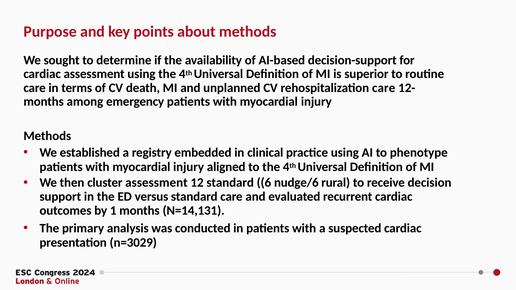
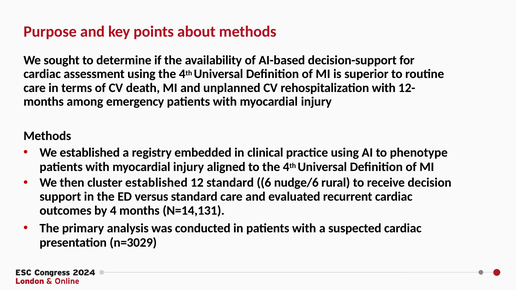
rehospitalization care: care -> with (384, 88)
cluster assessment: assessment -> established (156, 183)
1: 1 -> 4 (113, 211)
